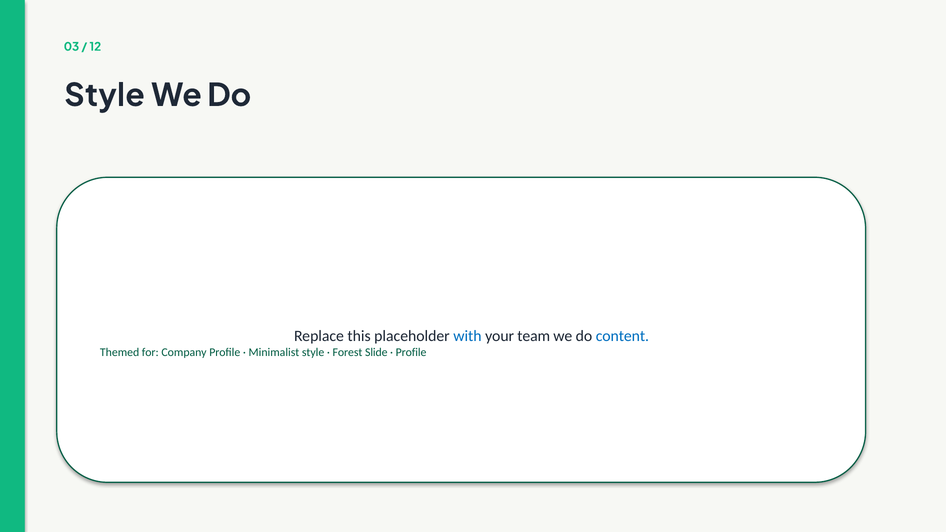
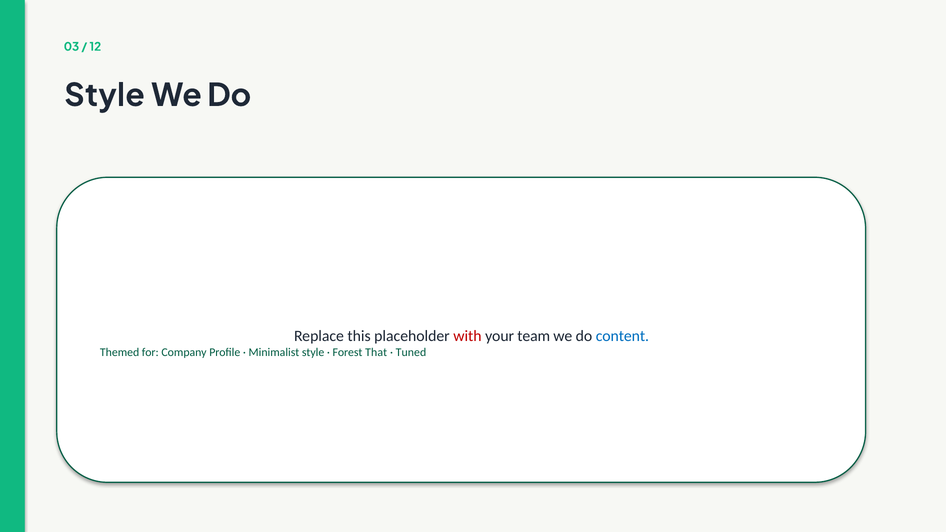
with colour: blue -> red (467, 336)
Slide: Slide -> That (376, 353)
Profile: Profile -> Tuned (411, 353)
